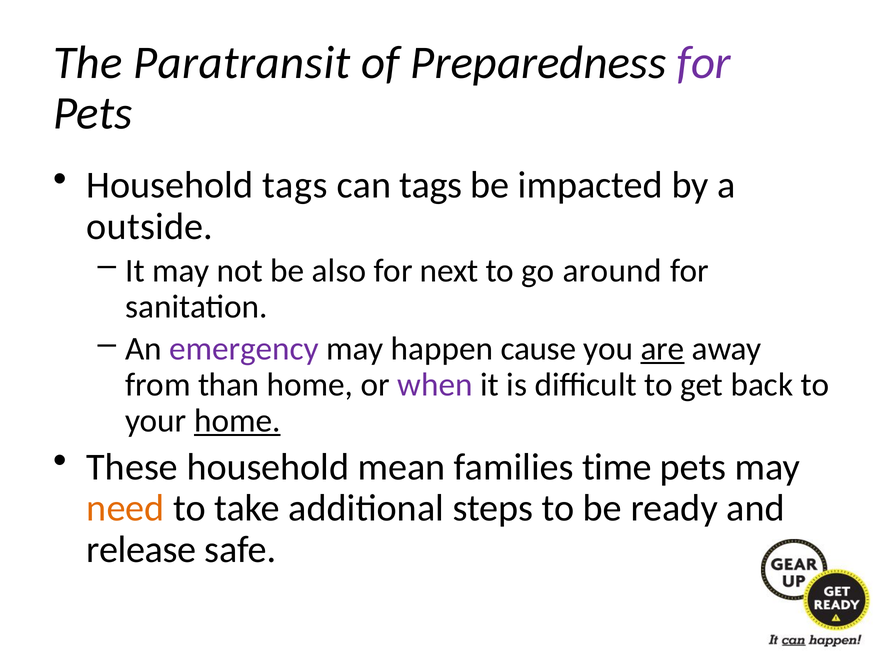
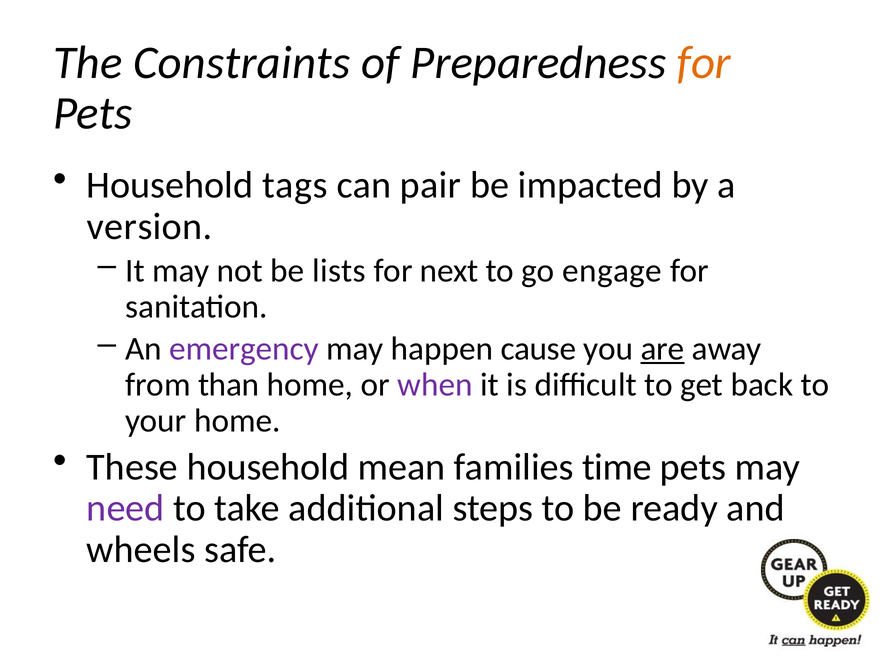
Paratransit: Paratransit -> Constraints (242, 63)
for colour: purple -> orange (704, 63)
can tags: tags -> pair (430, 185)
outside: outside -> version (150, 227)
also: also -> lists (339, 271)
around: around -> engage (612, 271)
home underline: present -> none (237, 421)
need colour: orange -> purple (126, 508)
release: release -> wheels (141, 550)
